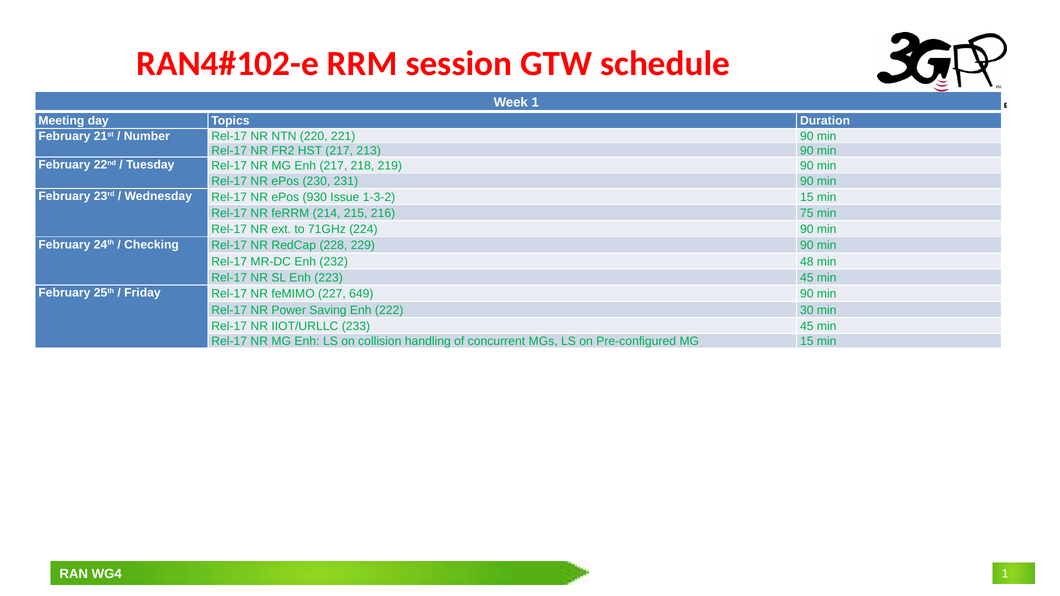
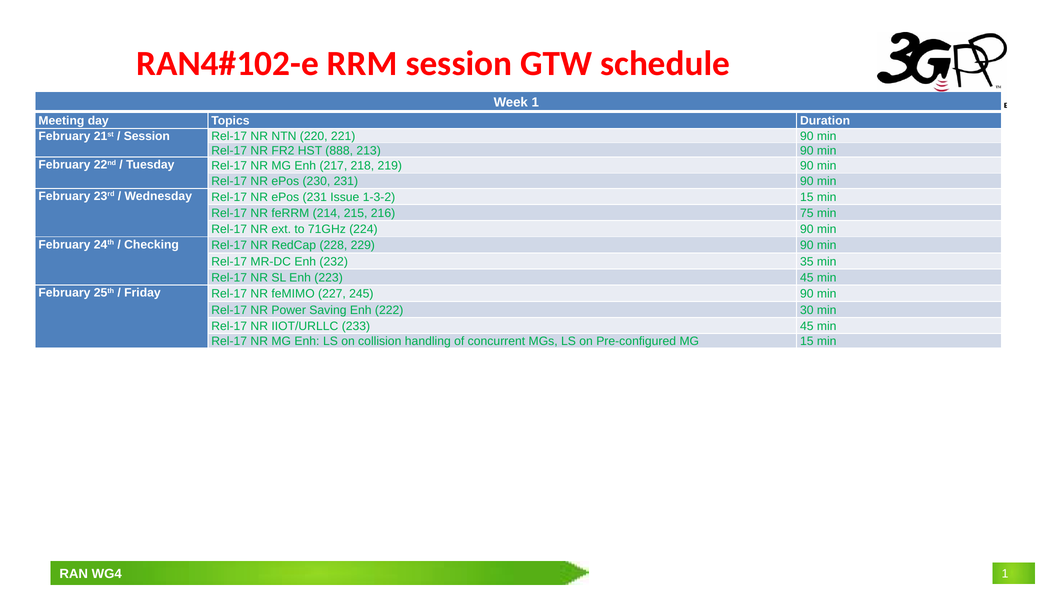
Number: Number -> Session (147, 136)
HST 217: 217 -> 888 (339, 151)
ePos 930: 930 -> 231 (315, 197)
48: 48 -> 35 (807, 262)
649: 649 -> 245 (361, 294)
